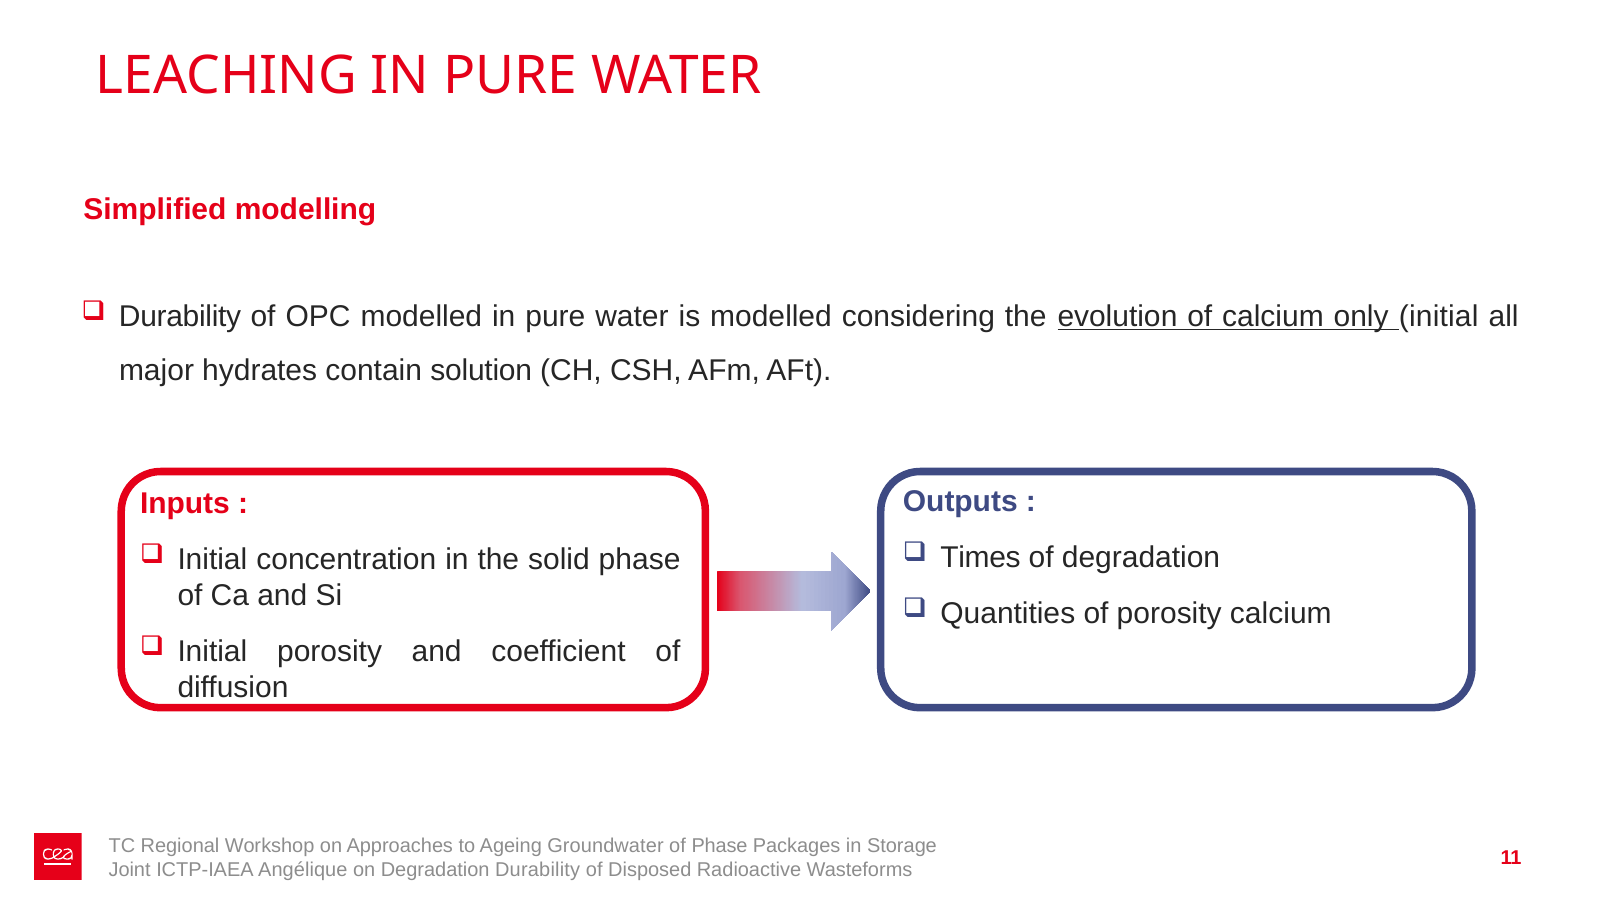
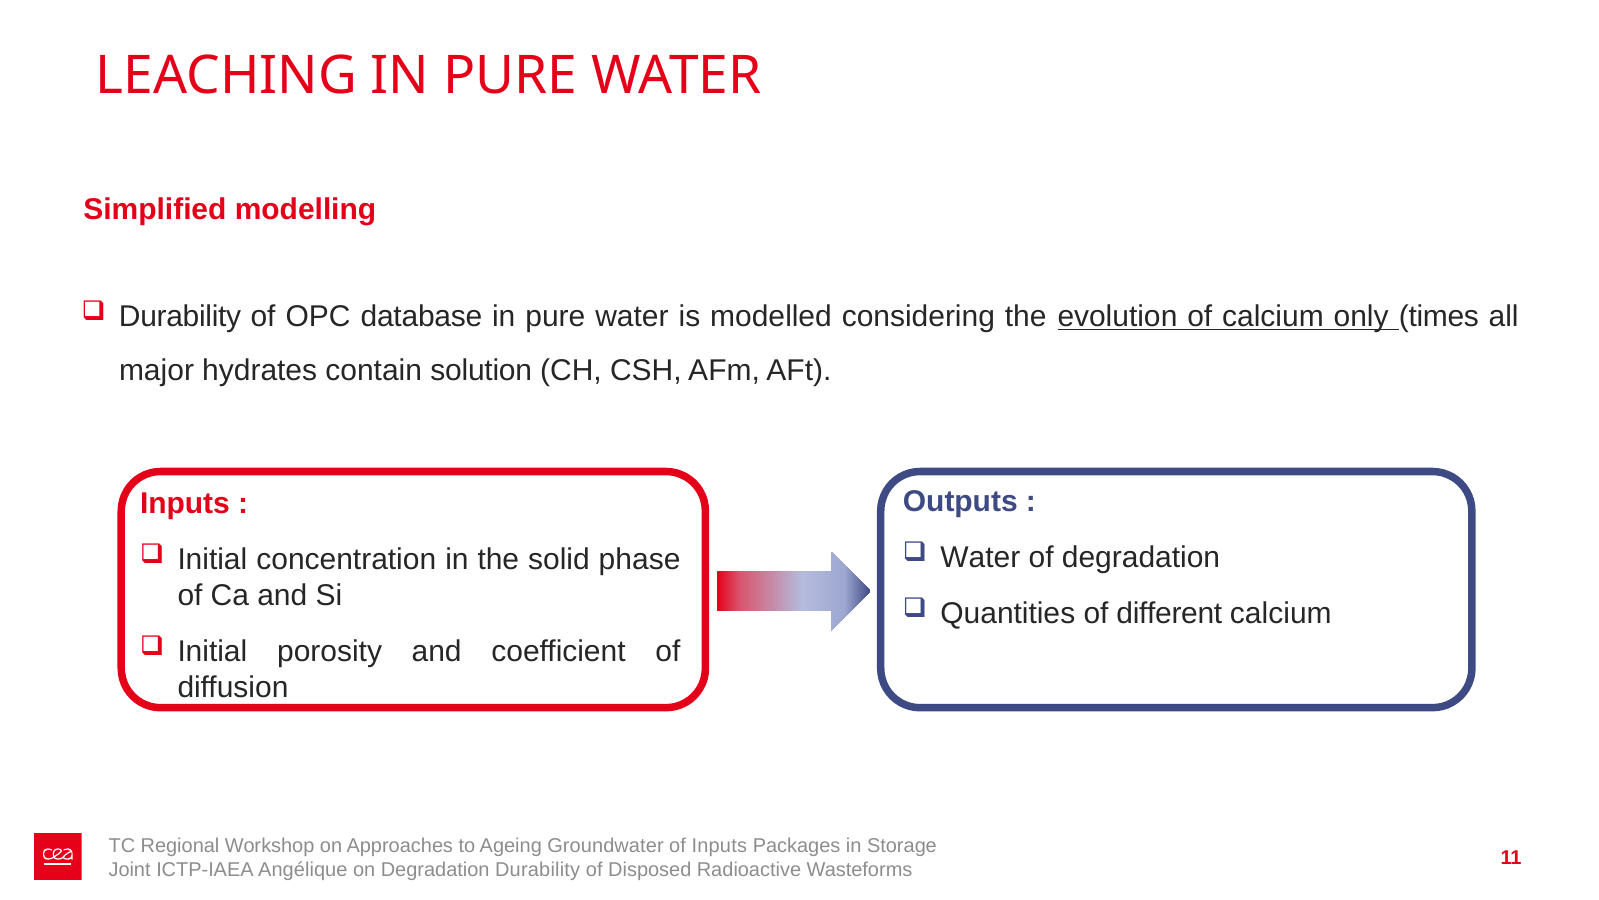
OPC modelled: modelled -> database (421, 316)
only initial: initial -> times (1439, 316)
Times: Times -> Water (980, 557)
of porosity: porosity -> different (1169, 613)
of Phase: Phase -> Inputs (719, 845)
